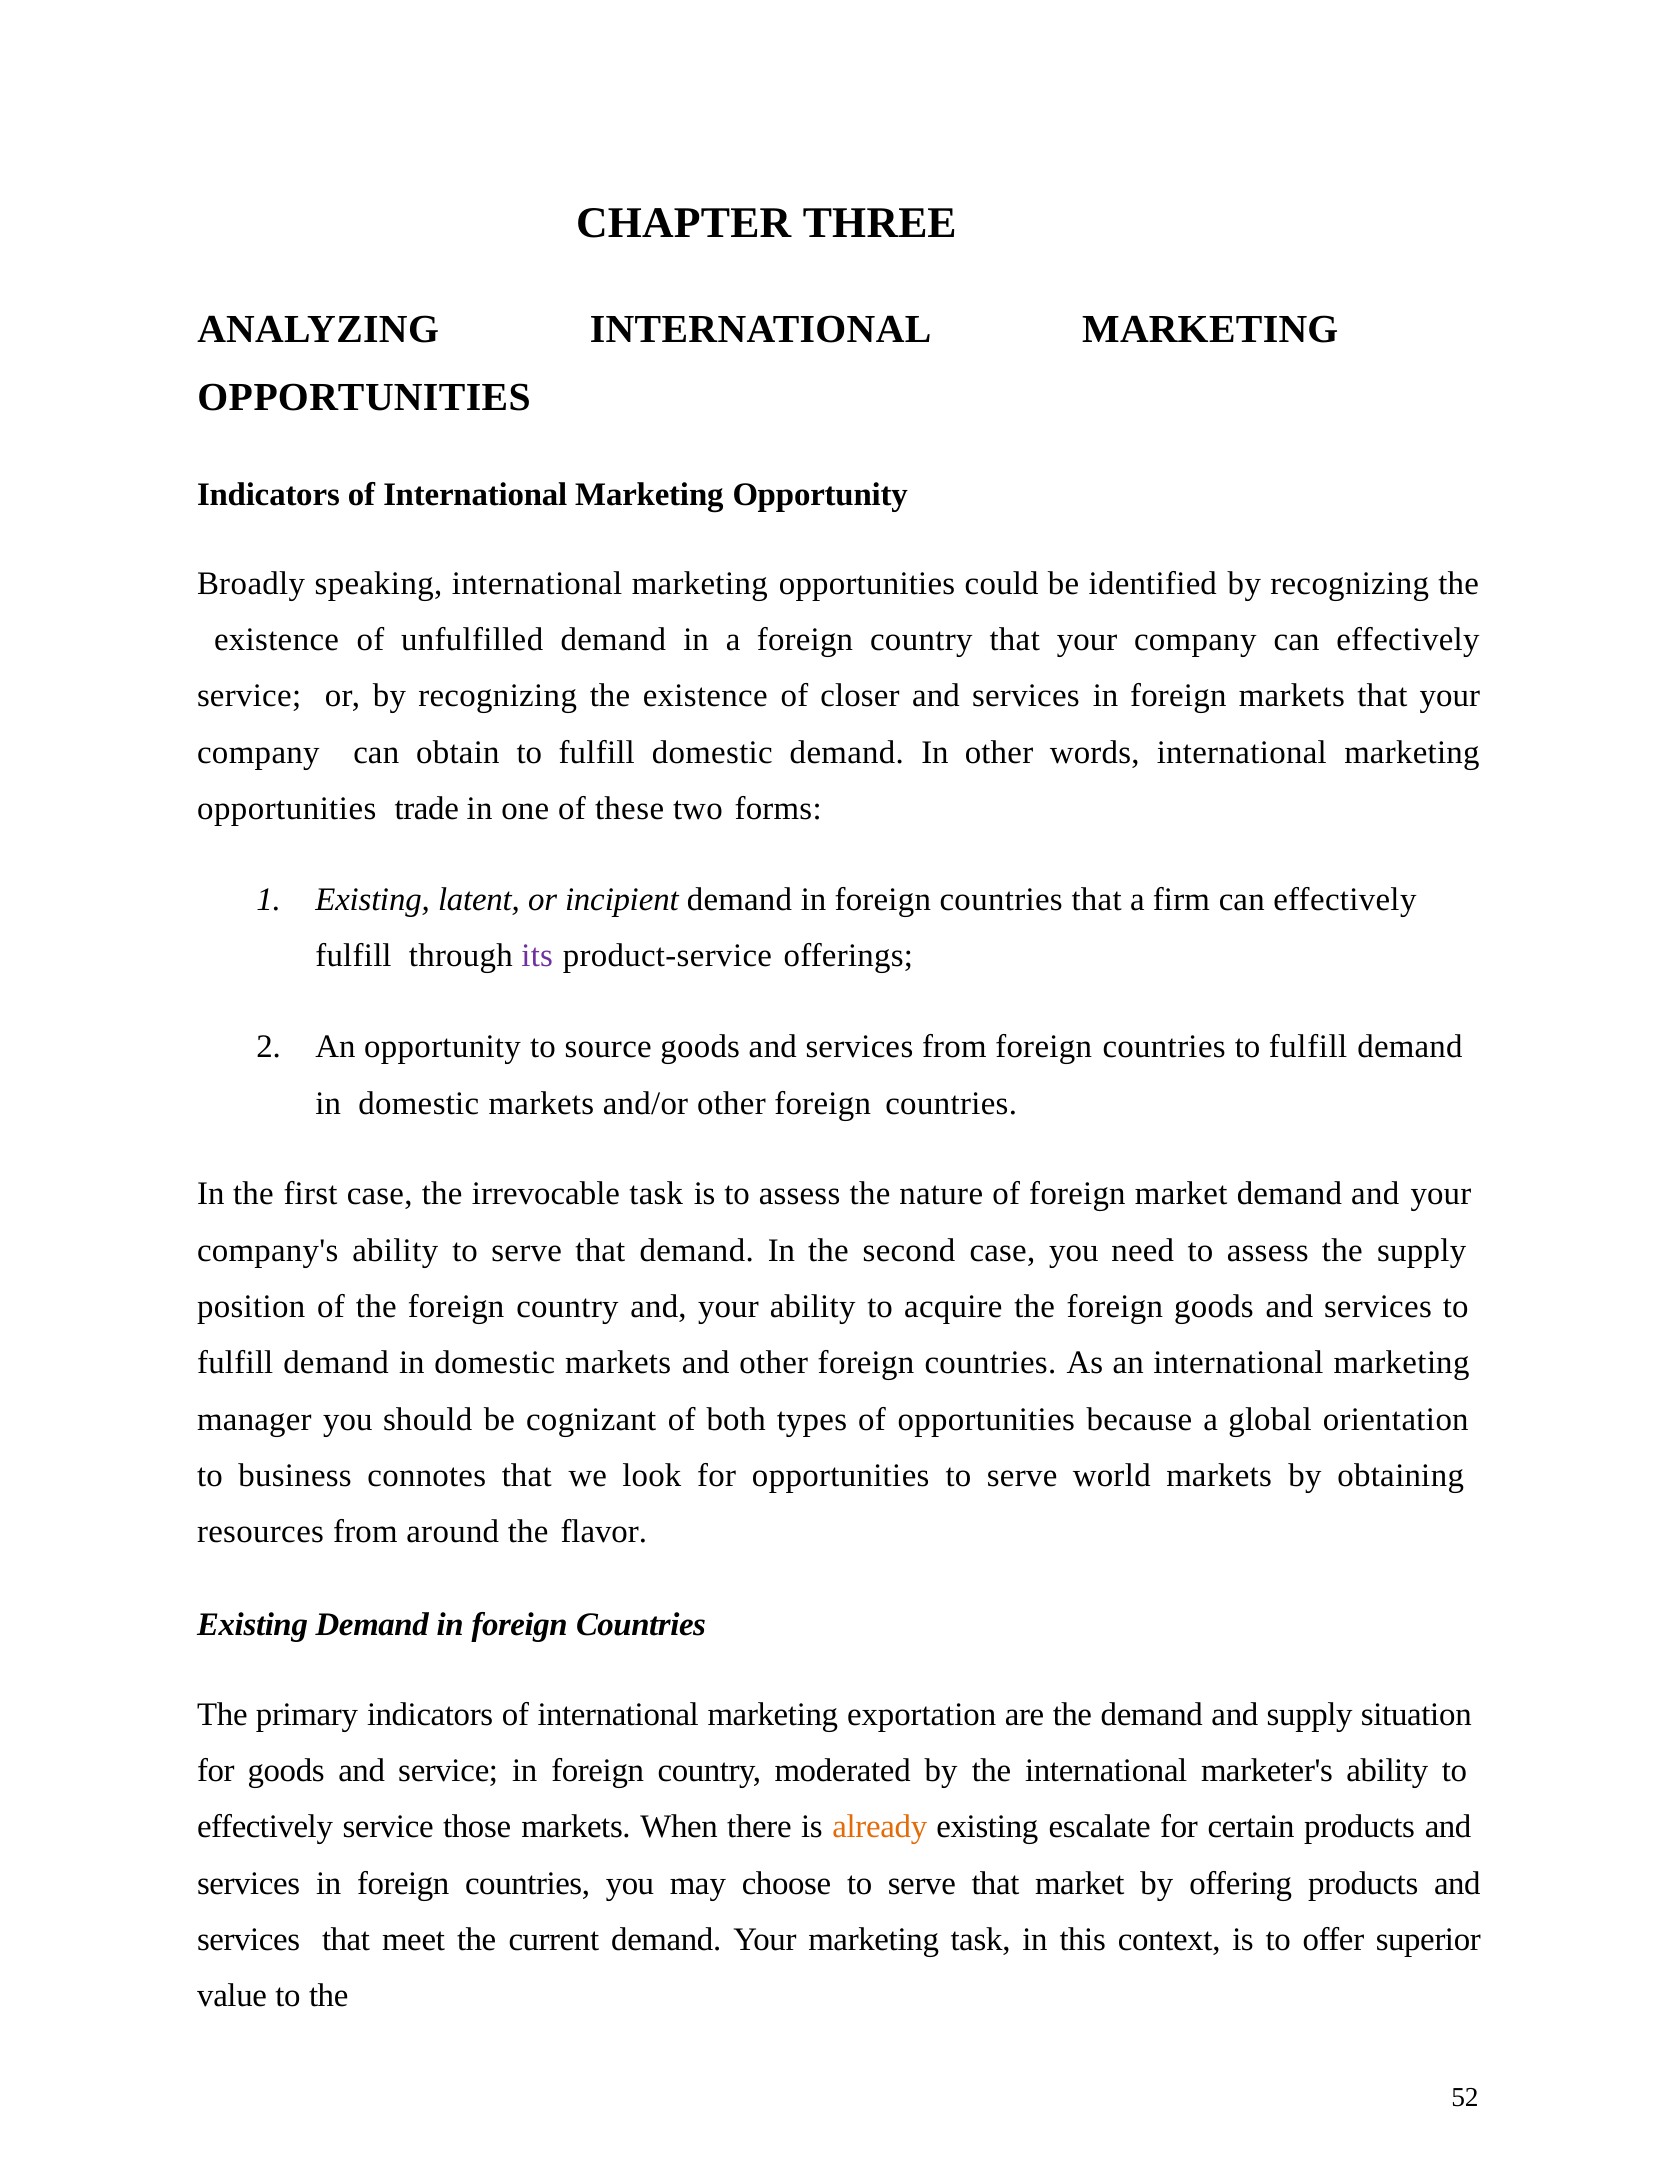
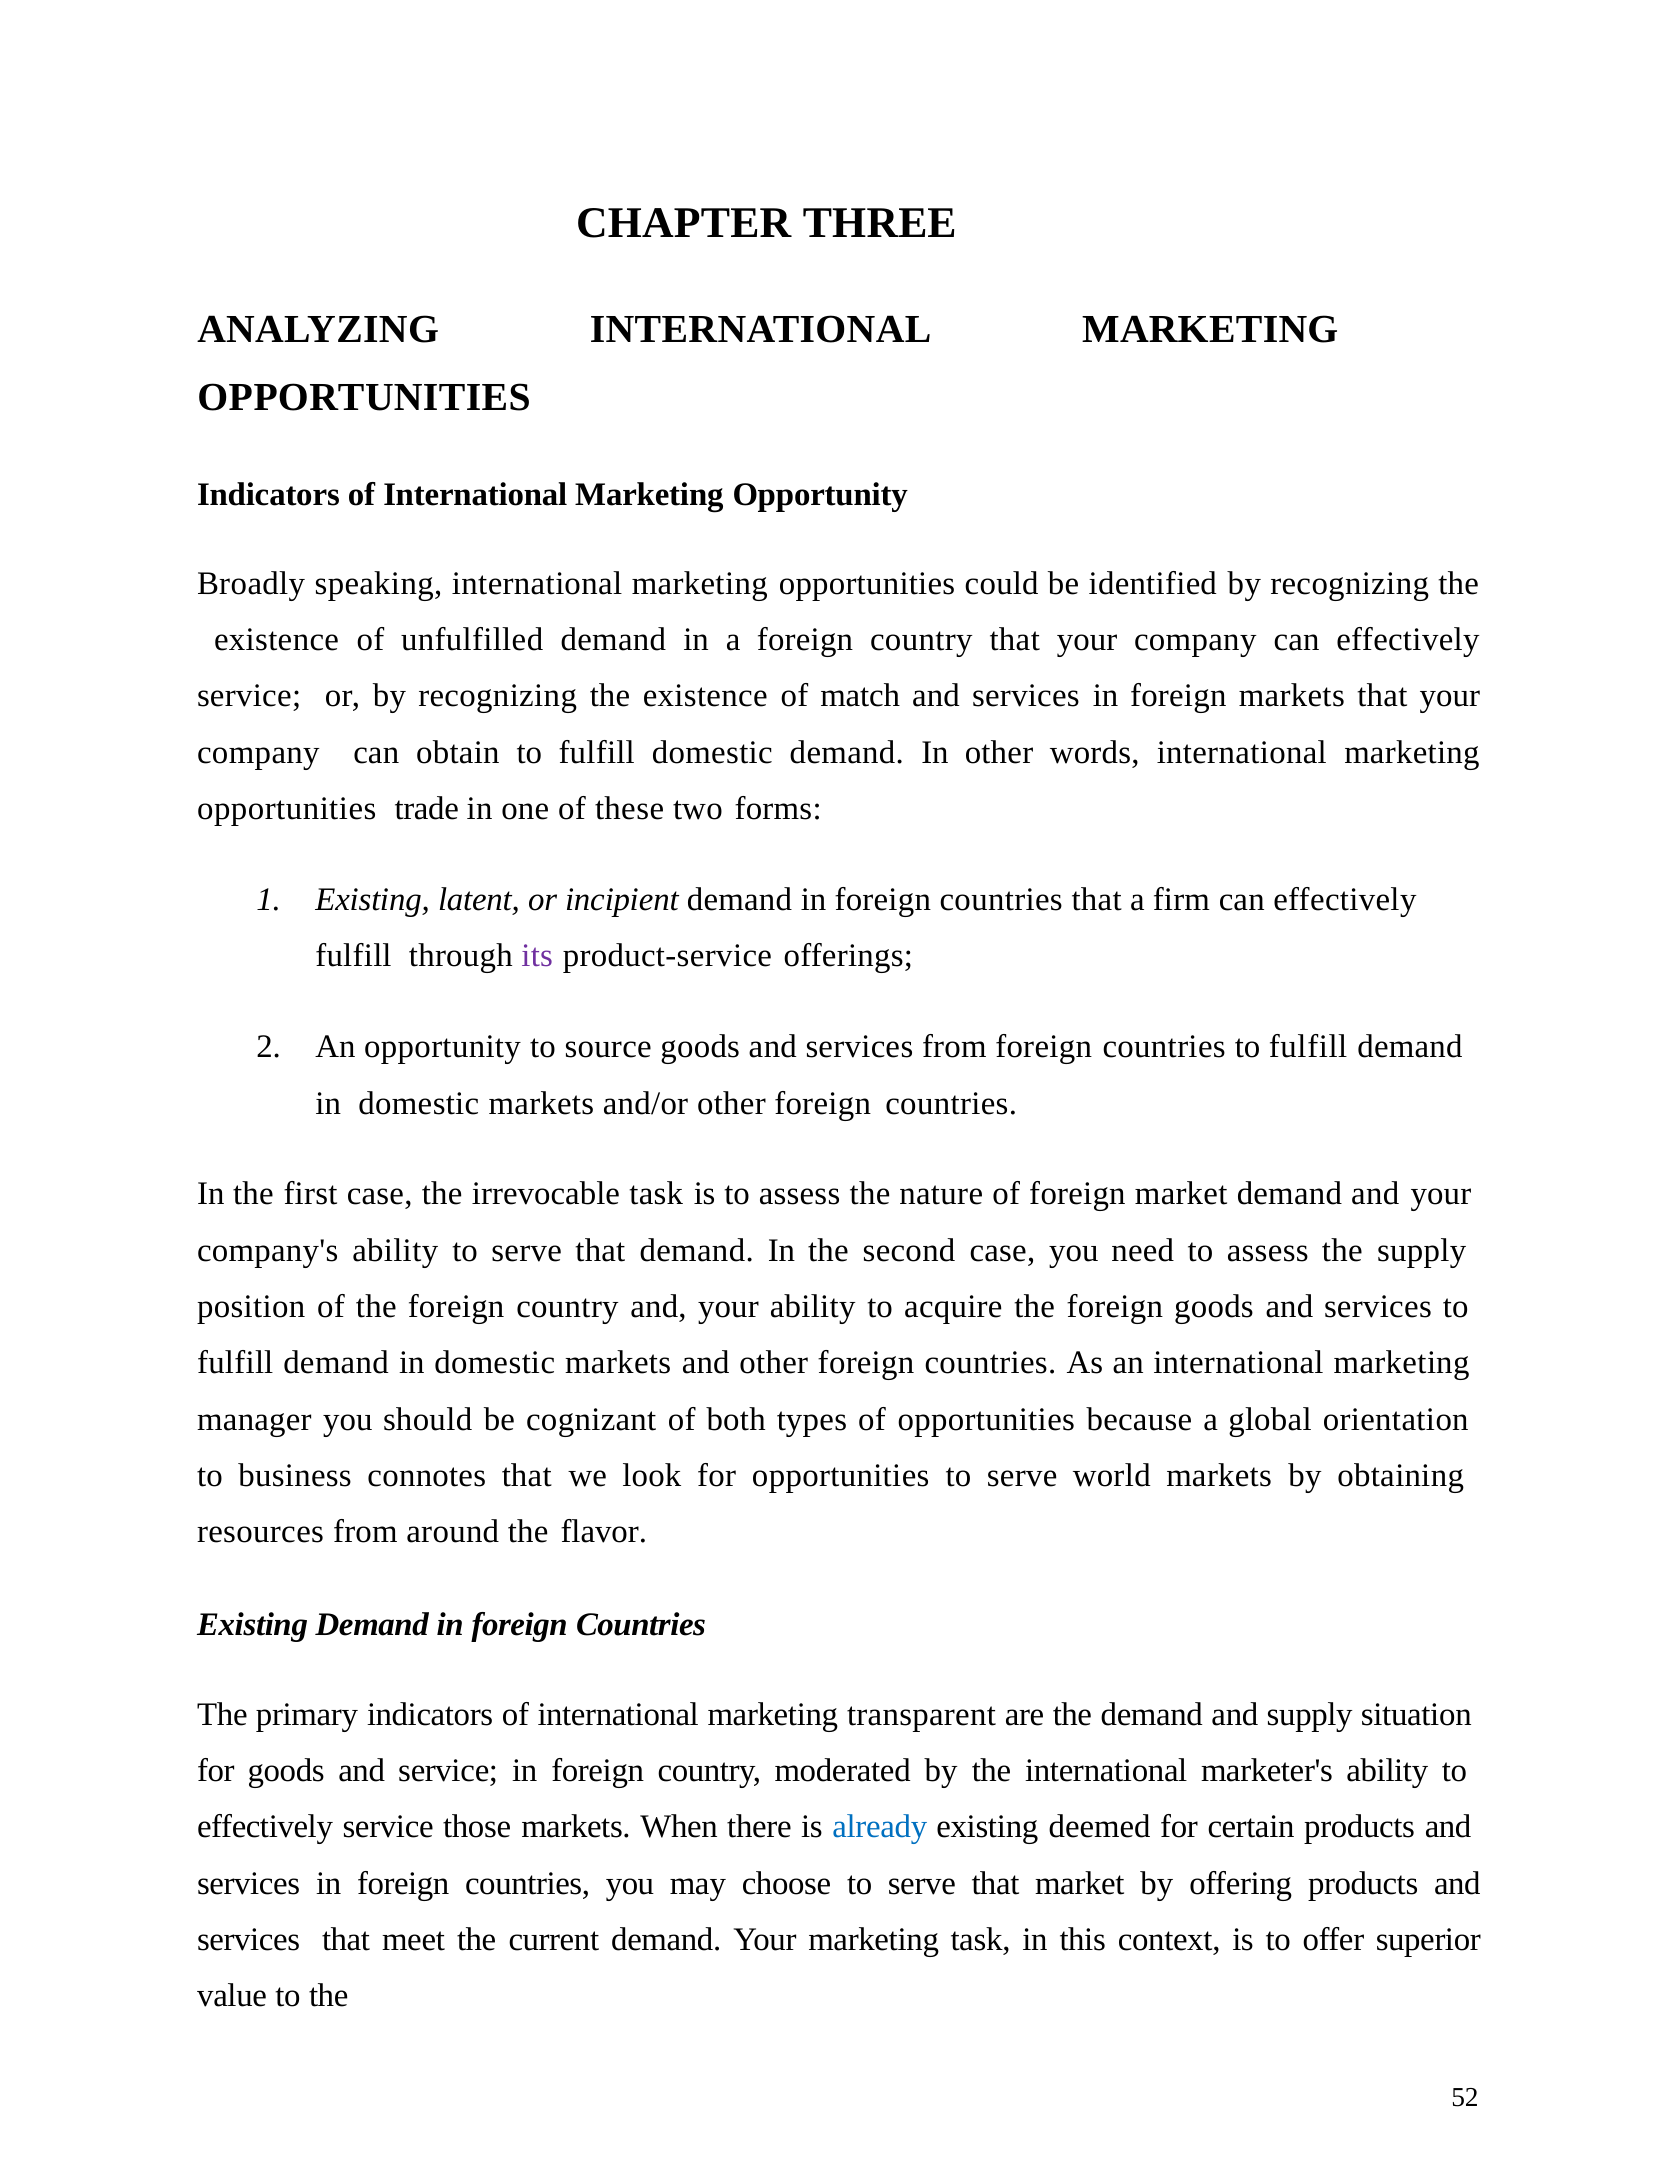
closer: closer -> match (860, 696)
exportation: exportation -> transparent (921, 1715)
already colour: orange -> blue (880, 1828)
escalate: escalate -> deemed (1100, 1828)
